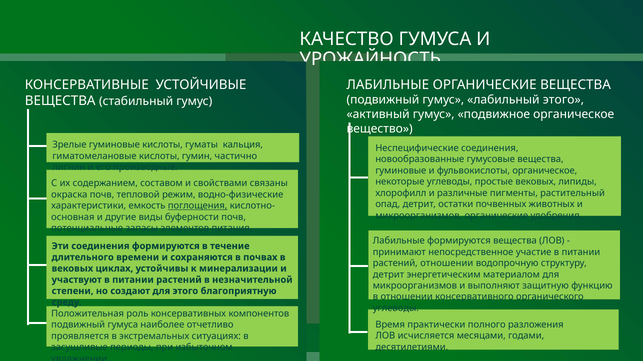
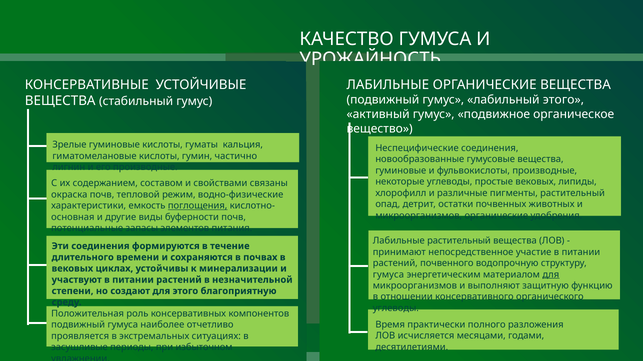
фульвокислоты органическое: органическое -> производные (545, 171)
Лабильные формируются: формируются -> растительный (459, 241)
растений отношении: отношении -> почвенного (447, 264)
детрит: детрит -> гумуса (388, 275)
для underline: none -> present (551, 275)
